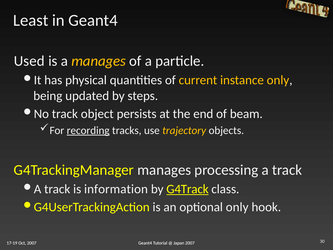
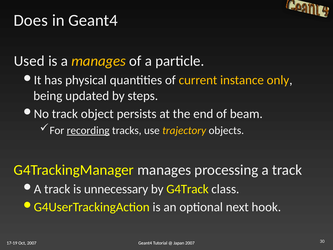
Least: Least -> Does (31, 20)
information: information -> unnecessary (116, 189)
G4Track underline: present -> none (188, 189)
optional only: only -> next (237, 207)
